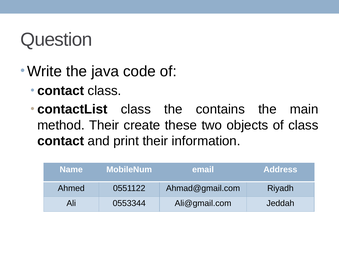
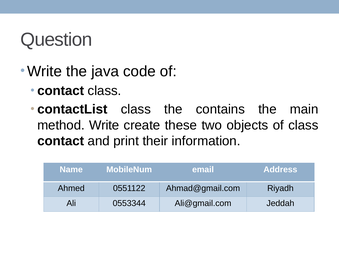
method Their: Their -> Write (104, 125)
